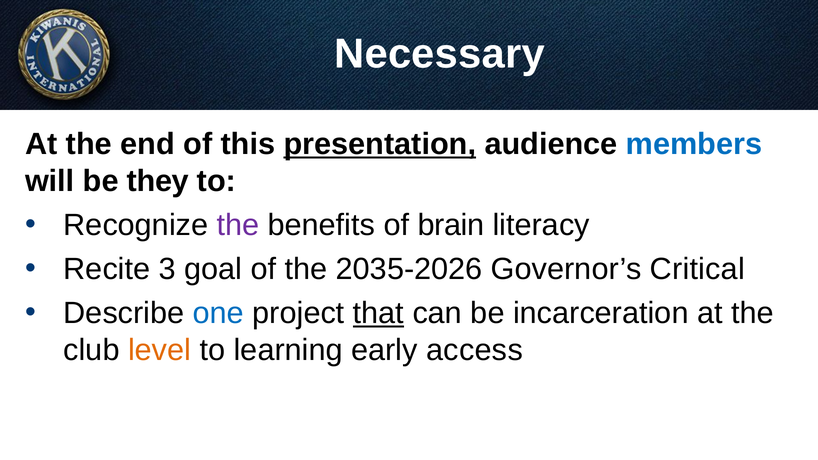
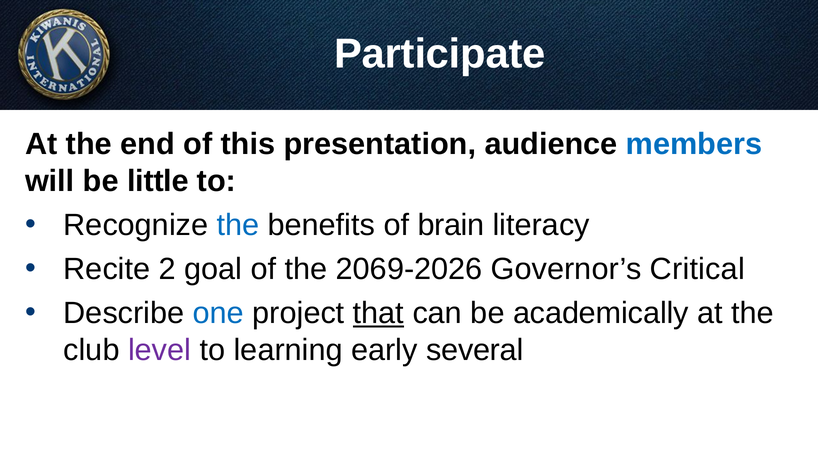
Necessary: Necessary -> Participate (440, 54)
presentation underline: present -> none (380, 144)
they: they -> little (158, 181)
the colour: purple -> blue (238, 225)
3: 3 -> 2 (167, 269)
2035-2026: 2035-2026 -> 2069-2026 (409, 269)
incarceration: incarceration -> academically (601, 313)
level colour: orange -> purple (160, 350)
access: access -> several (475, 350)
